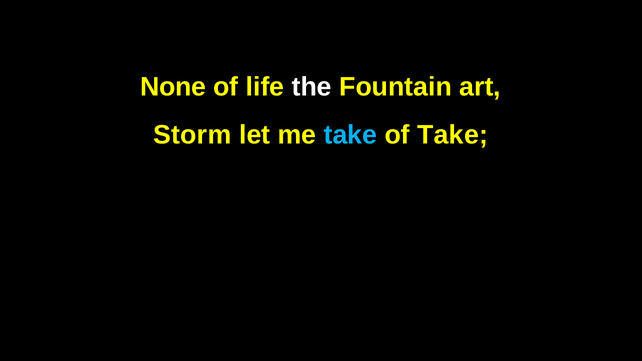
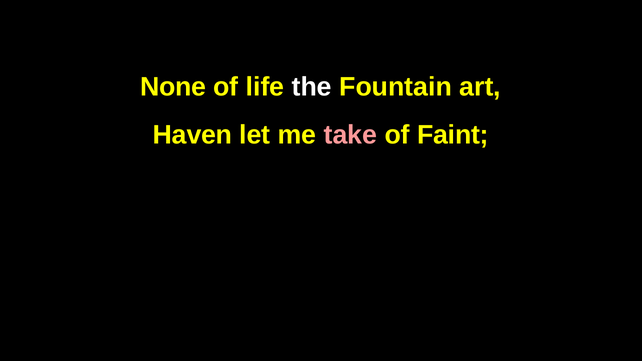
Storm: Storm -> Haven (193, 135)
take colour: light blue -> pink (350, 135)
of Take: Take -> Faint (453, 135)
